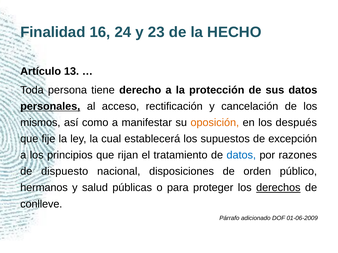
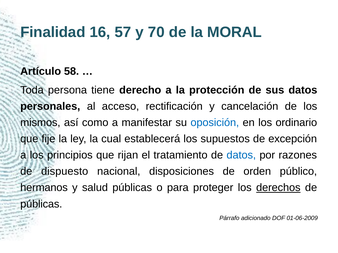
24: 24 -> 57 (123, 32)
23: 23 -> 70 (156, 32)
HECHO: HECHO -> MORAL (234, 32)
13: 13 -> 58 (72, 71)
personales underline: present -> none (50, 107)
oposición colour: orange -> blue (215, 123)
después: después -> ordinario (296, 123)
conlleve: conlleve -> públicas (41, 204)
